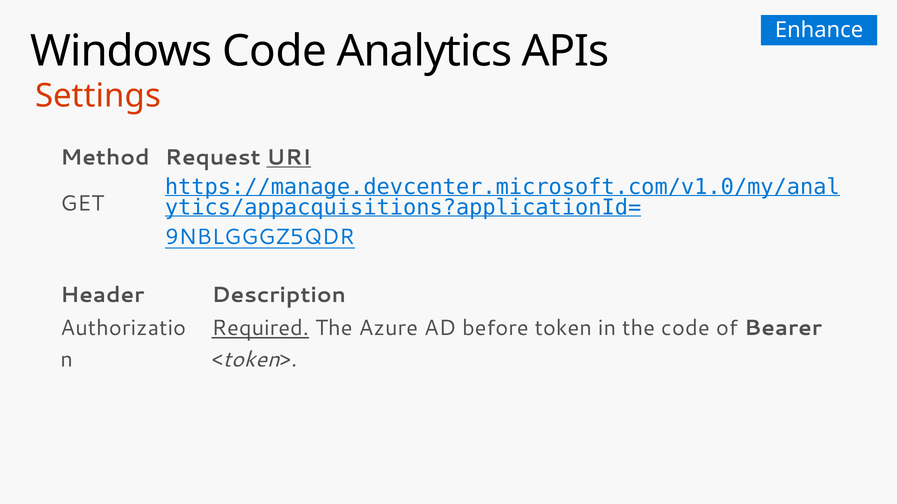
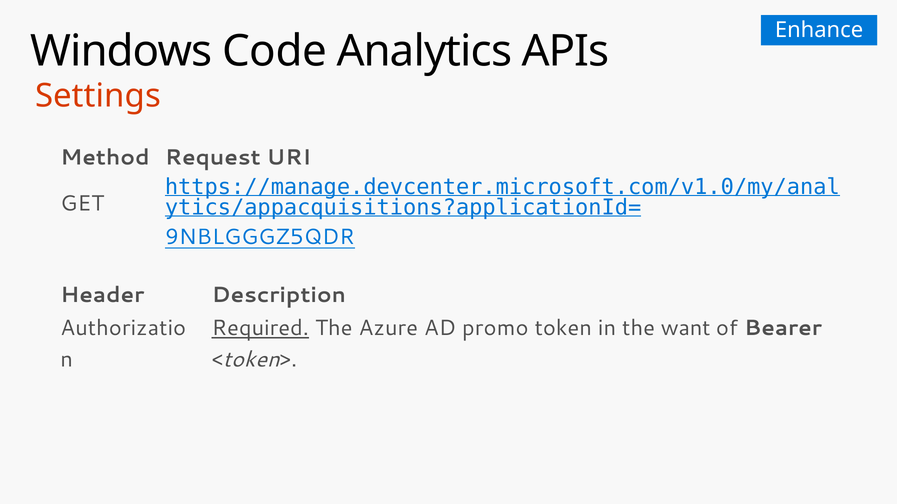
URI underline: present -> none (289, 158)
before: before -> promo (495, 329)
the code: code -> want (686, 329)
